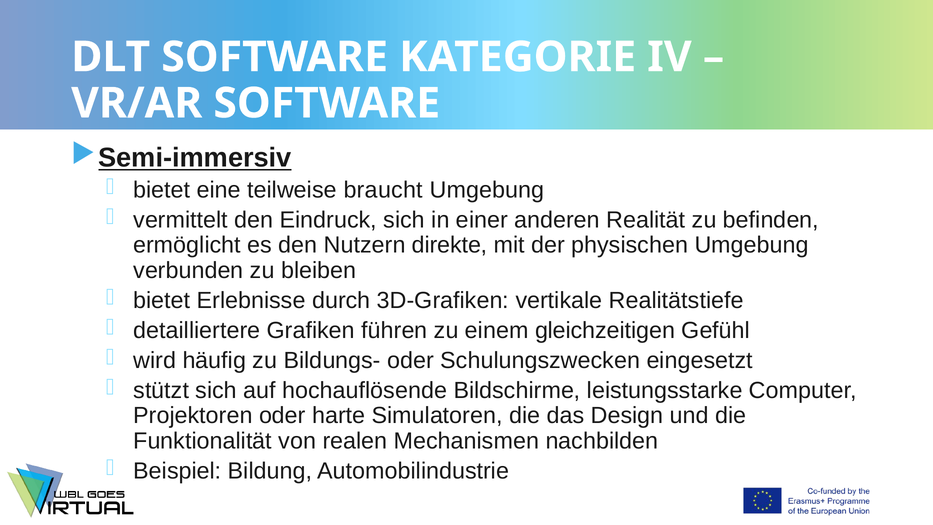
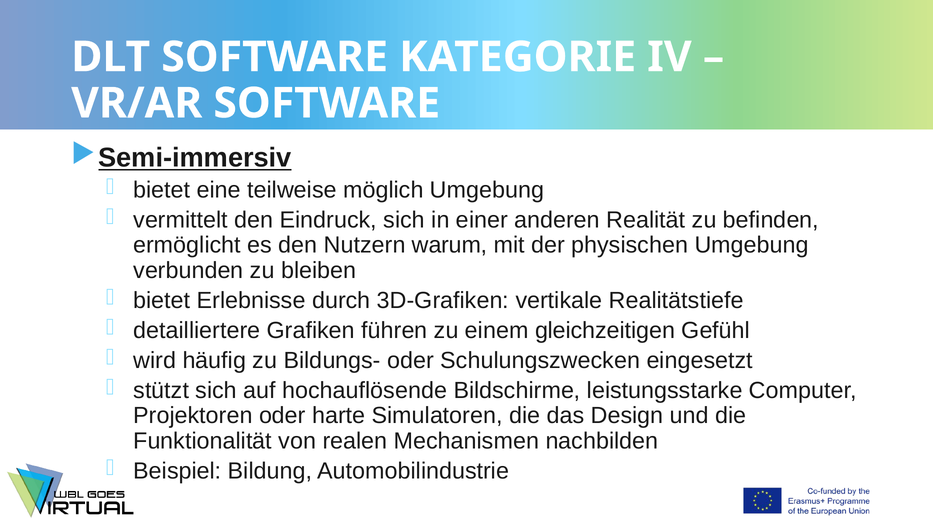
braucht: braucht -> möglich (383, 190)
direkte: direkte -> warum (450, 245)
